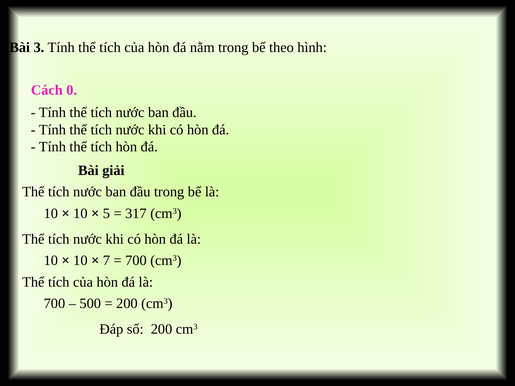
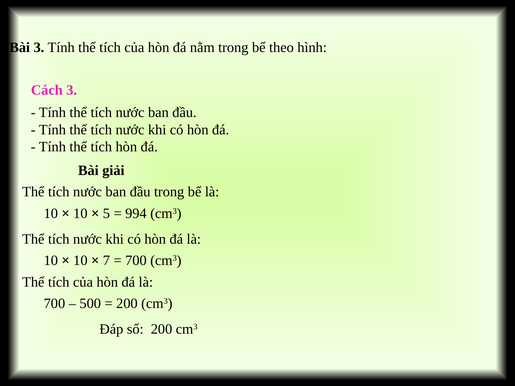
Cách 0: 0 -> 3 (72, 90)
317: 317 -> 994 (136, 213)
